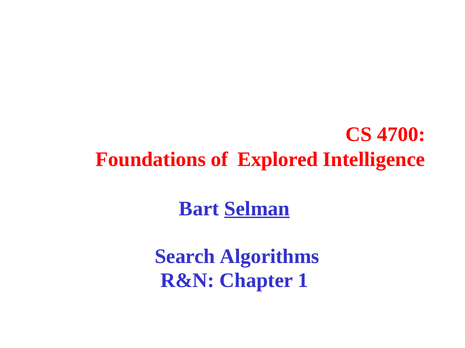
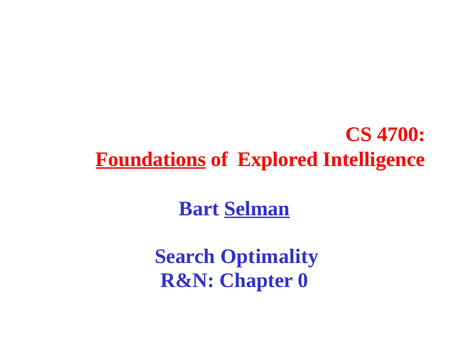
Foundations underline: none -> present (151, 160)
Algorithms: Algorithms -> Optimality (269, 257)
1: 1 -> 0 (303, 281)
